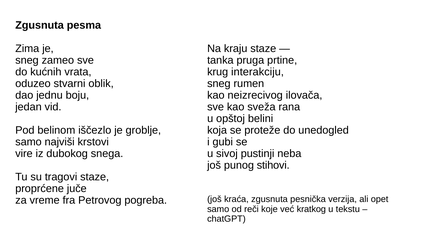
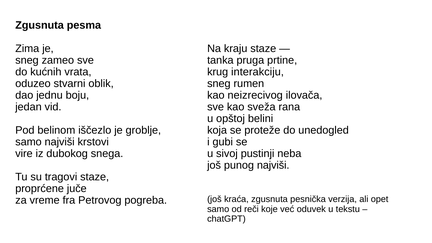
punog stihovi: stihovi -> najviši (273, 165)
kratkog: kratkog -> oduvek (311, 209)
